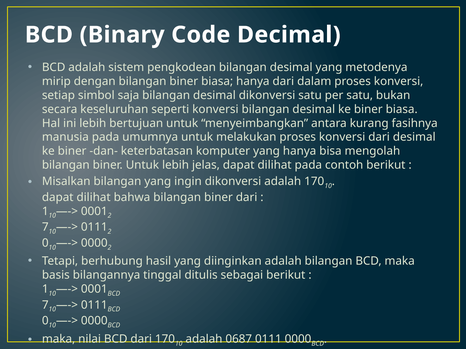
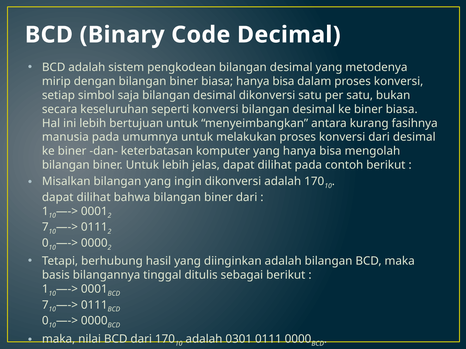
biasa hanya dari: dari -> bisa (283, 81)
0687: 0687 -> 0301 (239, 339)
